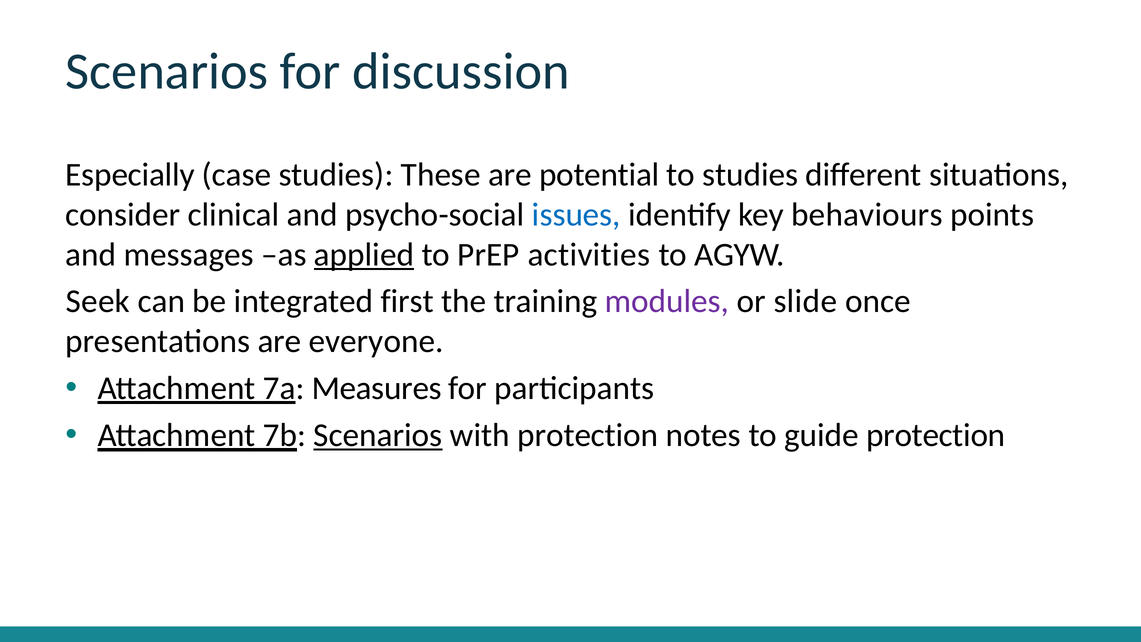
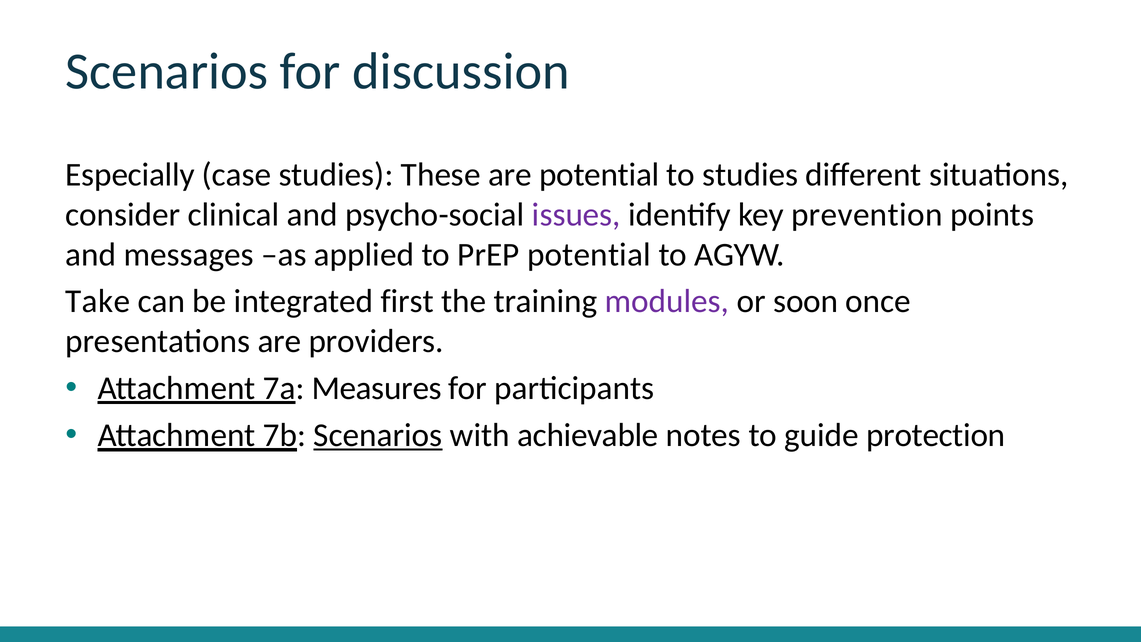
issues colour: blue -> purple (576, 215)
behaviours: behaviours -> prevention (867, 215)
applied underline: present -> none (364, 255)
PrEP activities: activities -> potential (589, 255)
Seek: Seek -> Take (98, 301)
slide: slide -> soon (806, 301)
everyone: everyone -> providers (376, 341)
with protection: protection -> achievable (588, 435)
